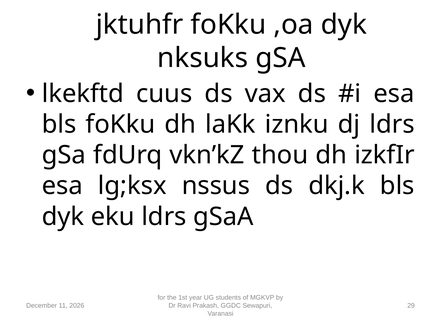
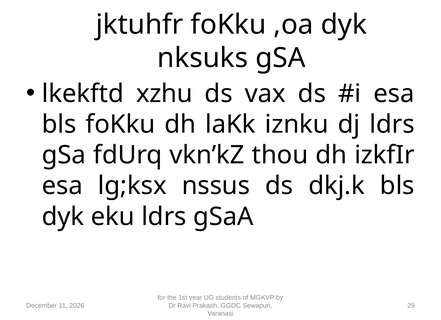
cuus: cuus -> xzhu (164, 94)
